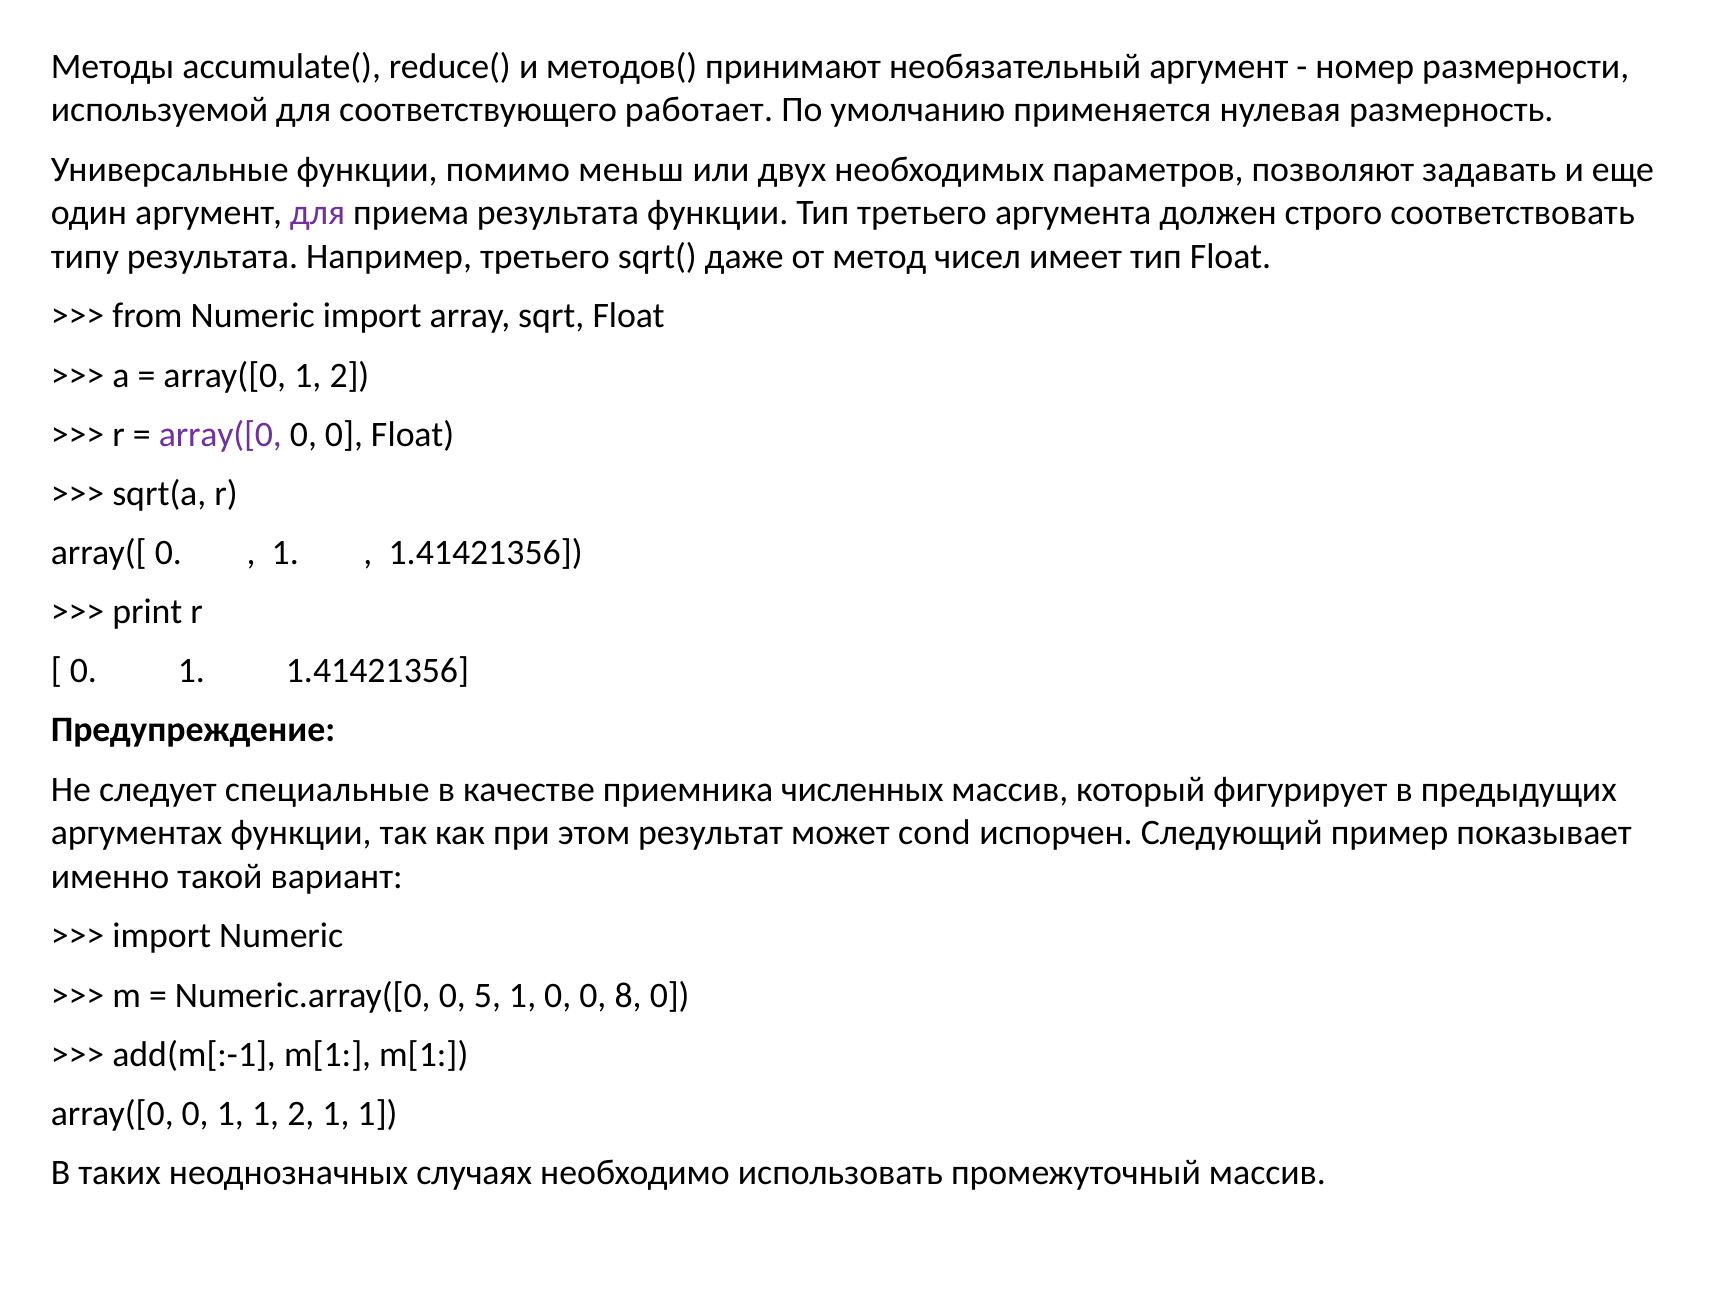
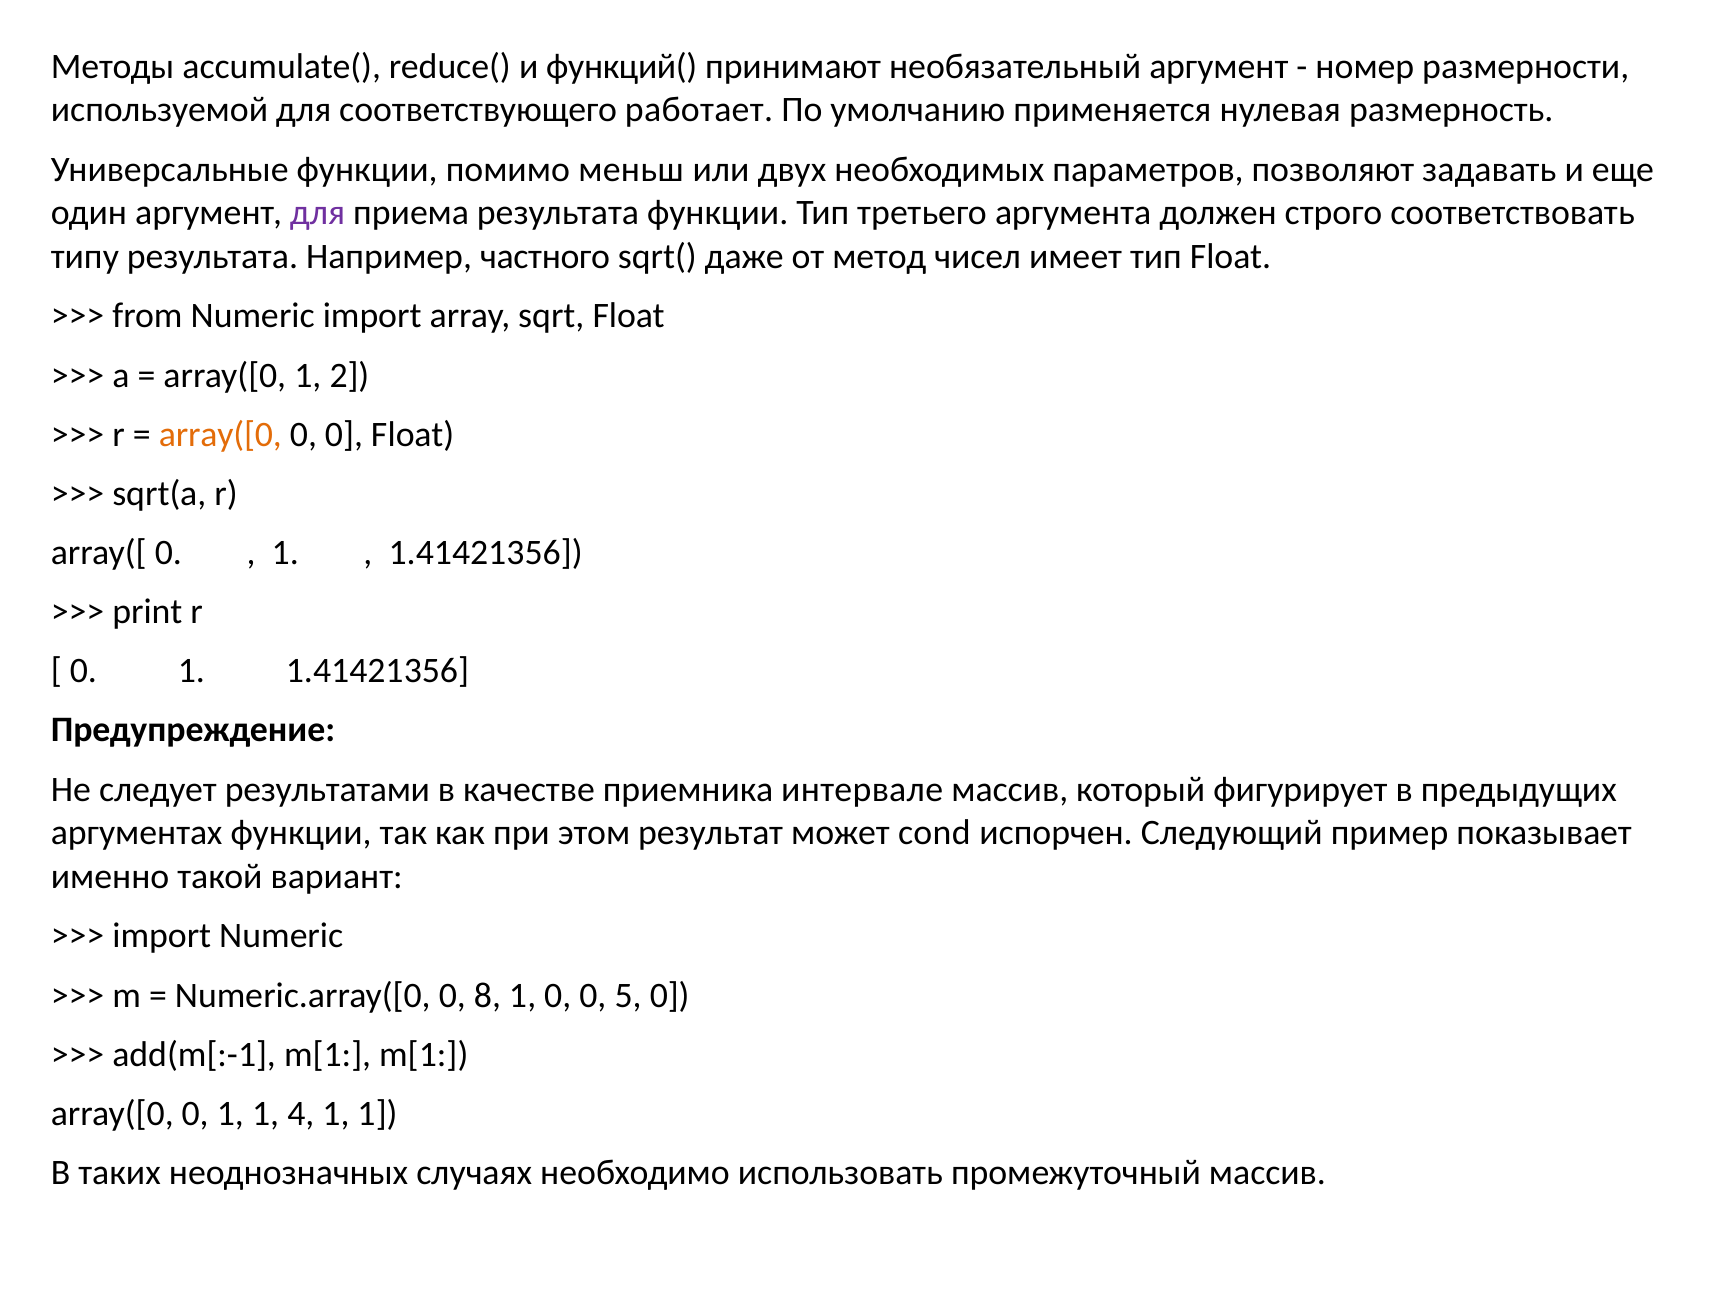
методов(: методов( -> функций( (622, 66)
Например третьего: третьего -> частного (545, 257)
array([0 colour: purple -> orange (220, 435)
специальные: специальные -> результатами (327, 789)
численных: численных -> интервале (862, 789)
5: 5 -> 8 (487, 995)
8: 8 -> 5 (628, 995)
1 1 2: 2 -> 4 (301, 1114)
